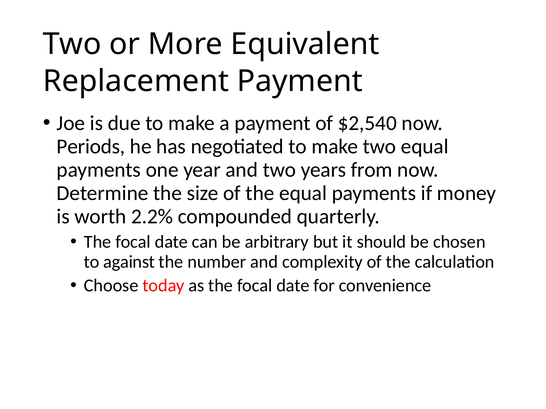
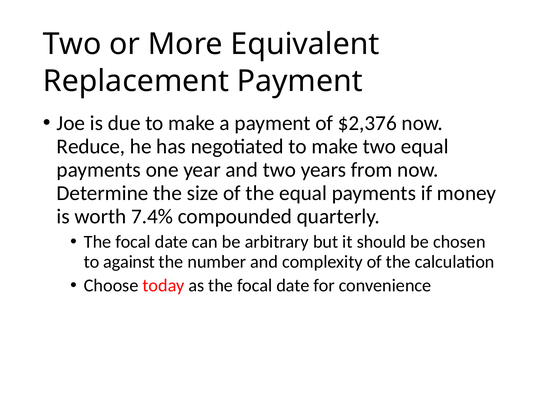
$2,540: $2,540 -> $2,376 (367, 123)
Periods: Periods -> Reduce (91, 147)
2.2%: 2.2% -> 7.4% (152, 217)
